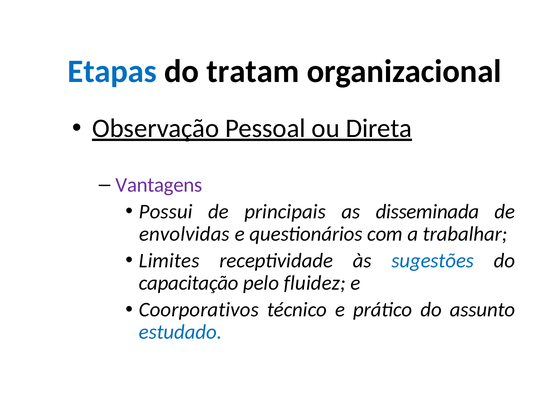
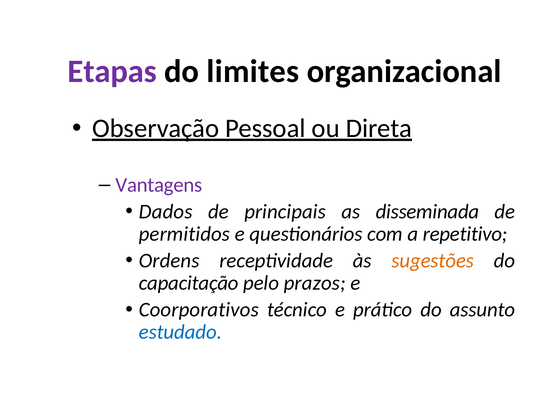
Etapas colour: blue -> purple (112, 71)
tratam: tratam -> limites (253, 71)
Possui: Possui -> Dados (166, 211)
envolvidas: envolvidas -> permitidos (184, 234)
trabalhar: trabalhar -> repetitivo (465, 234)
Limites: Limites -> Ordens (169, 260)
sugestões colour: blue -> orange (433, 260)
fluidez: fluidez -> prazos (315, 283)
